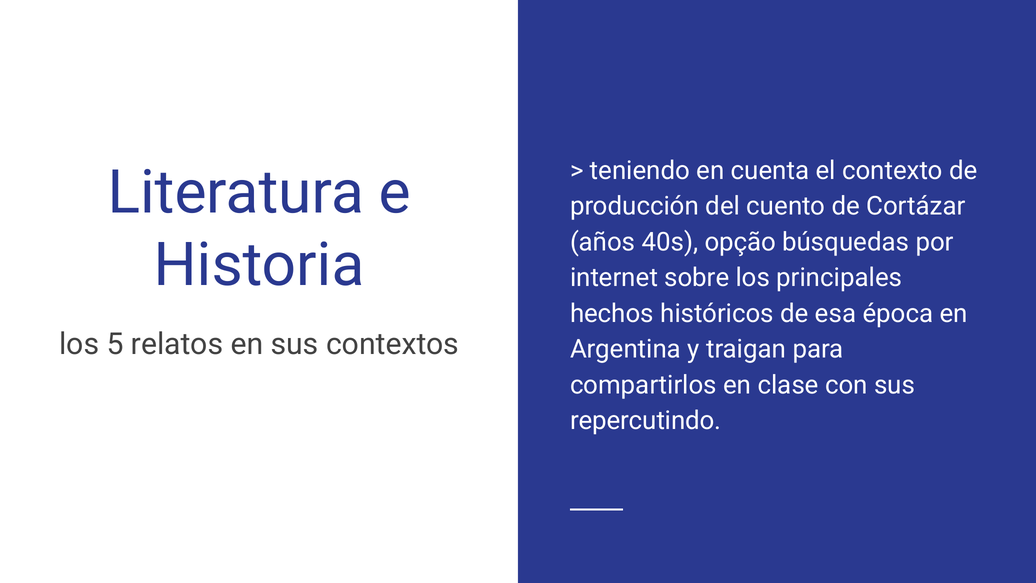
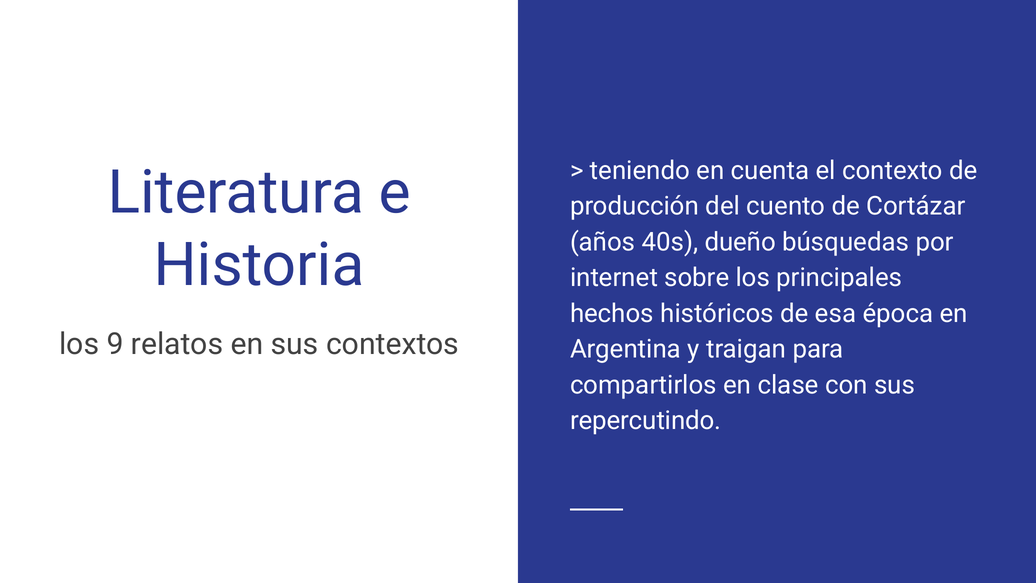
opção: opção -> dueño (740, 242)
5: 5 -> 9 (115, 344)
